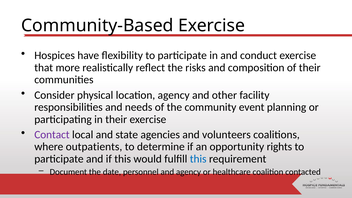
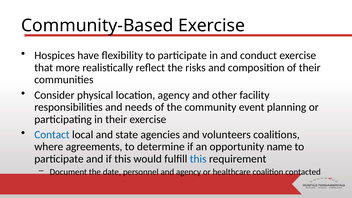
Contact colour: purple -> blue (52, 135)
outpatients: outpatients -> agreements (94, 147)
rights: rights -> name (279, 147)
